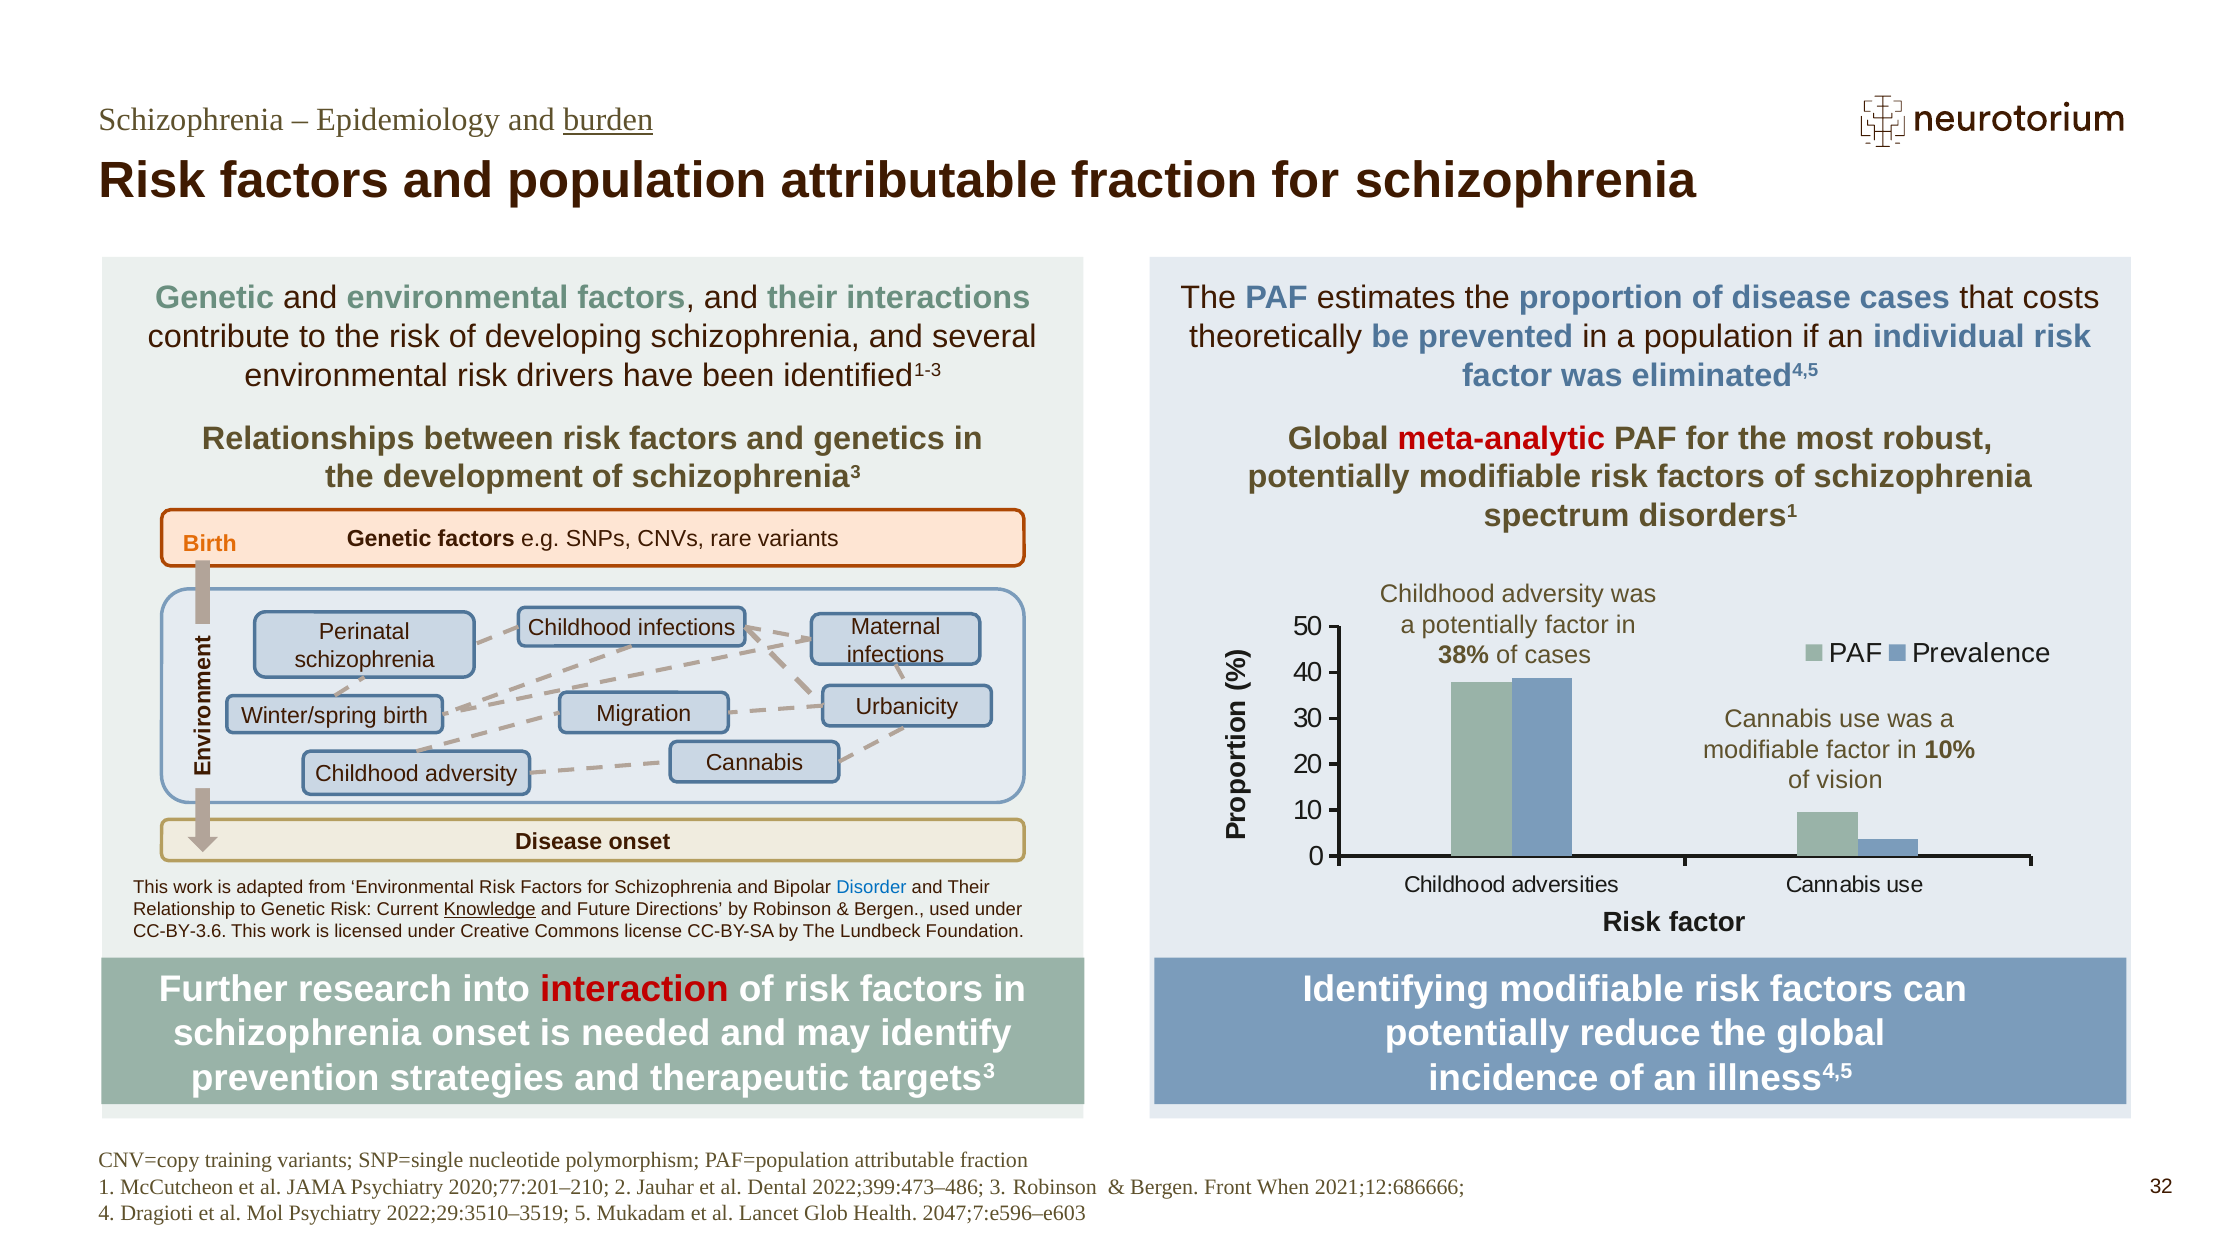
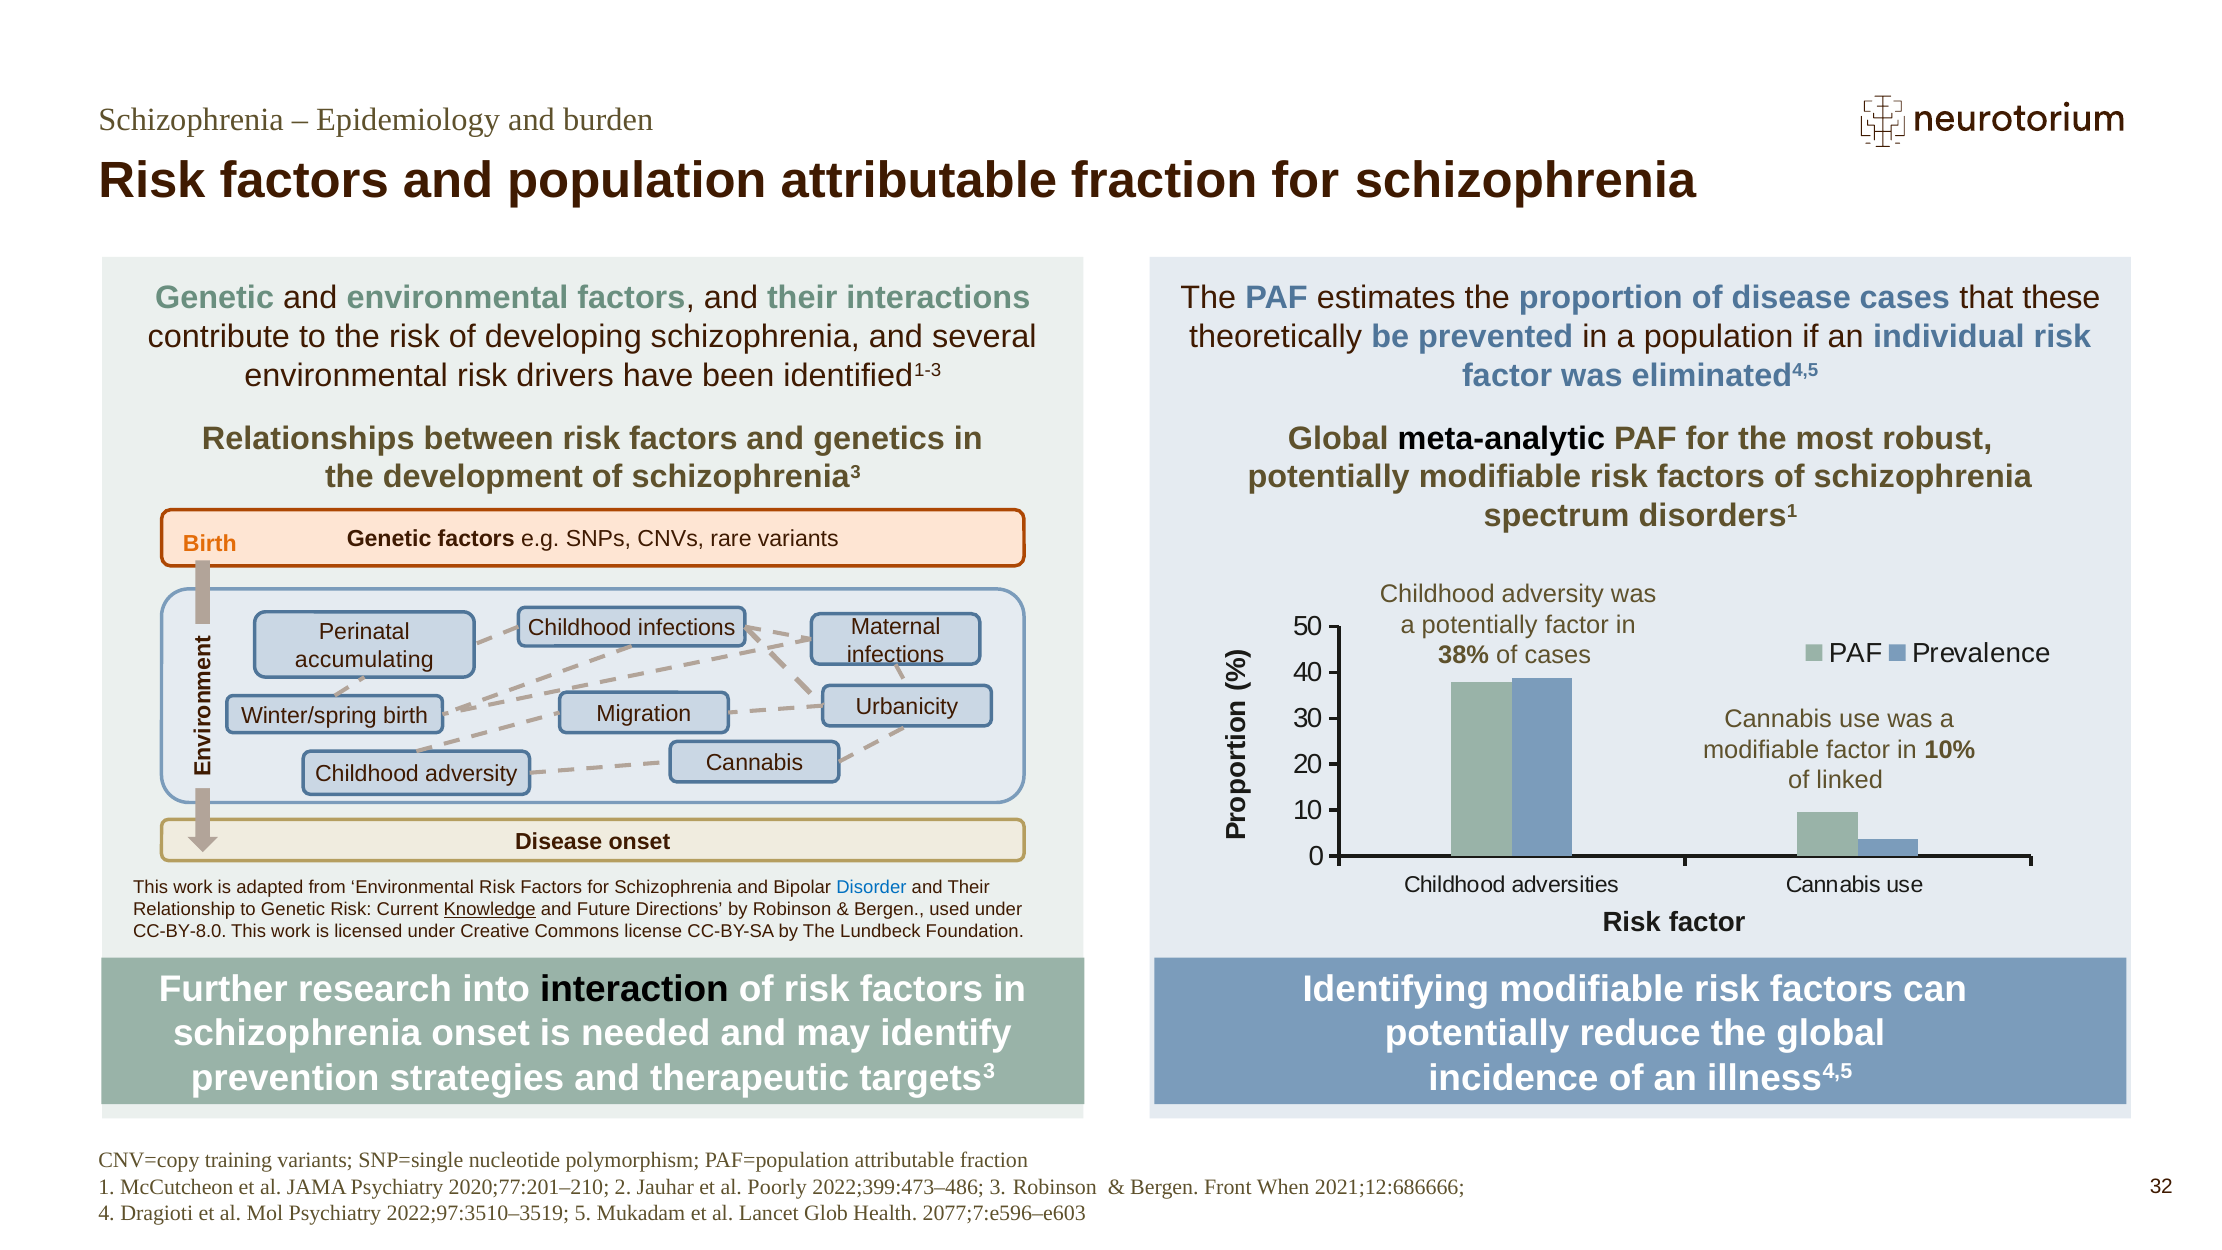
burden underline: present -> none (608, 120)
costs: costs -> these (2061, 298)
meta-analytic colour: red -> black (1501, 438)
schizophrenia: schizophrenia -> accumulating (364, 660)
vision: vision -> linked (1850, 780)
CC-BY-3.6: CC-BY-3.6 -> CC-BY-8.0 (180, 931)
interaction colour: red -> black (634, 989)
Dental: Dental -> Poorly (777, 1187)
2022;29:3510–3519: 2022;29:3510–3519 -> 2022;97:3510–3519 (478, 1213)
2047;7:e596–e603: 2047;7:e596–e603 -> 2077;7:e596–e603 (1004, 1213)
